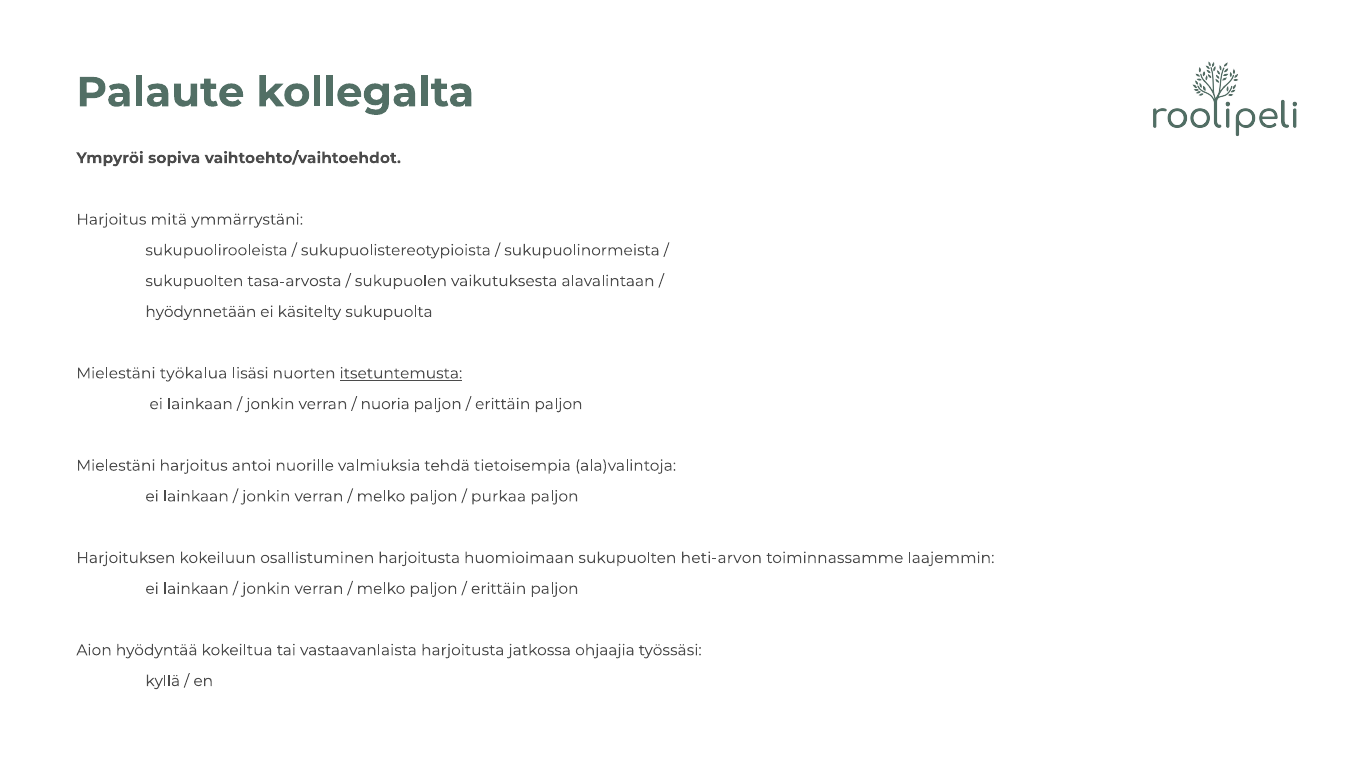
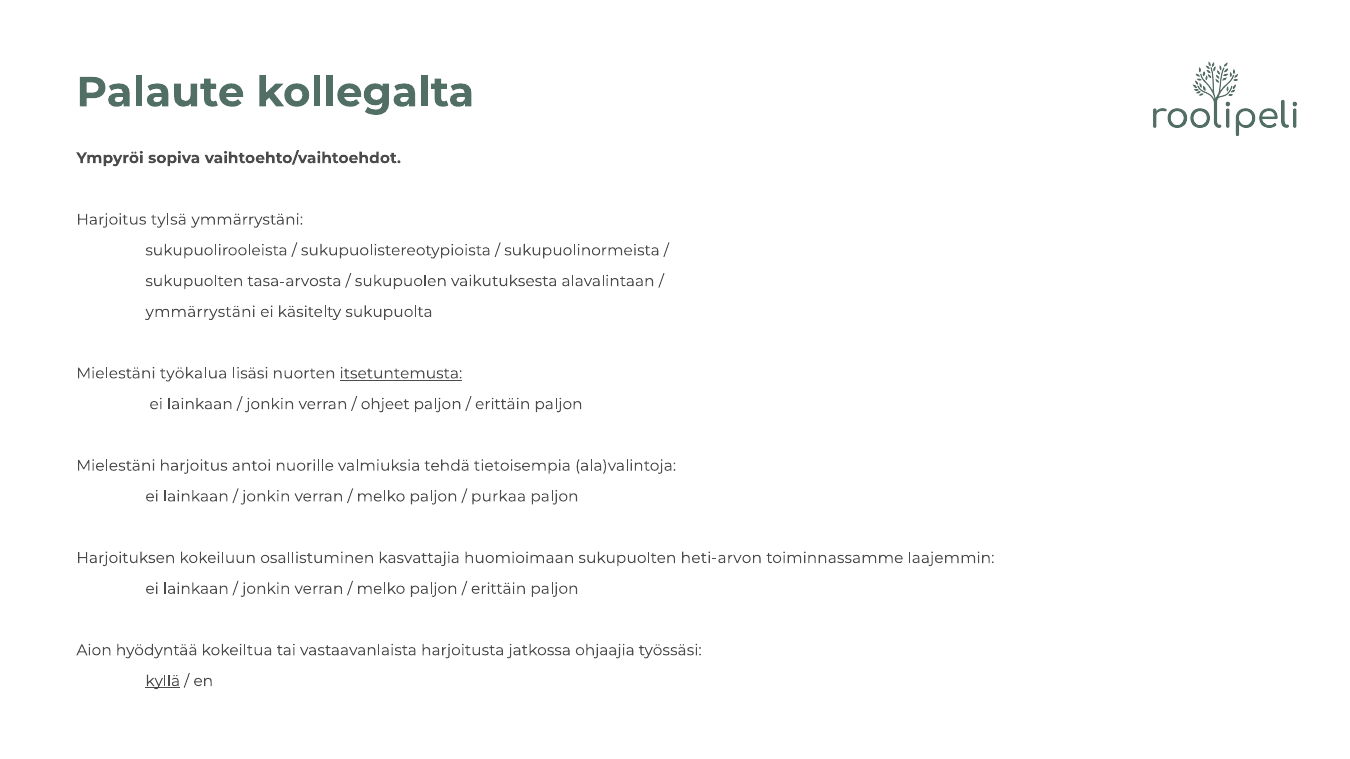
mitä: mitä -> tylsä (169, 220)
hyödynnetään: hyödynnetään -> ymmärrystäni (201, 312)
nuoria: nuoria -> ohjeet (385, 404)
osallistuminen harjoitusta: harjoitusta -> kasvattajia (419, 558)
kyllä underline: none -> present (163, 681)
